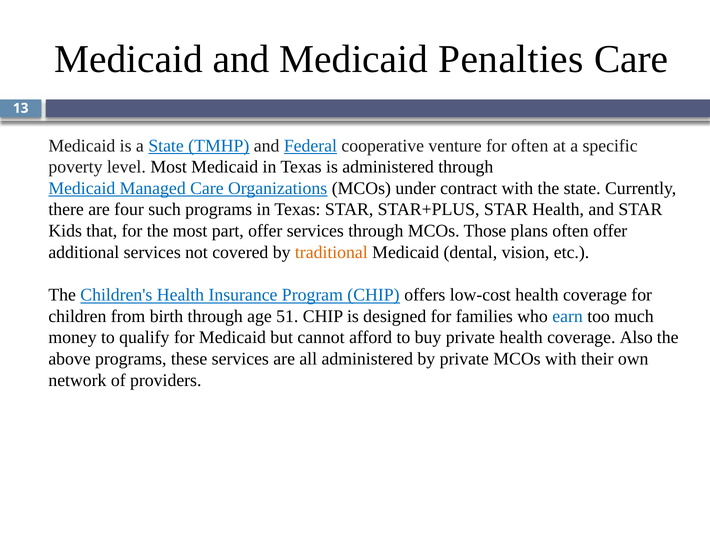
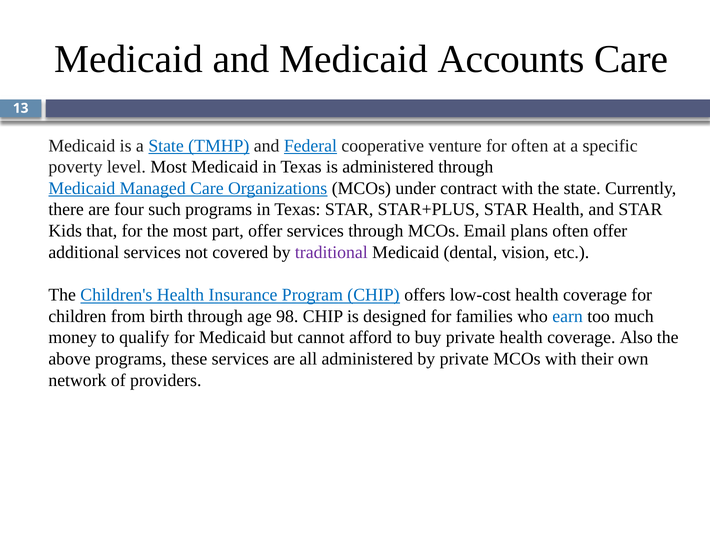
Penalties: Penalties -> Accounts (511, 59)
Those: Those -> Email (485, 231)
traditional colour: orange -> purple (331, 252)
51: 51 -> 98 (287, 316)
